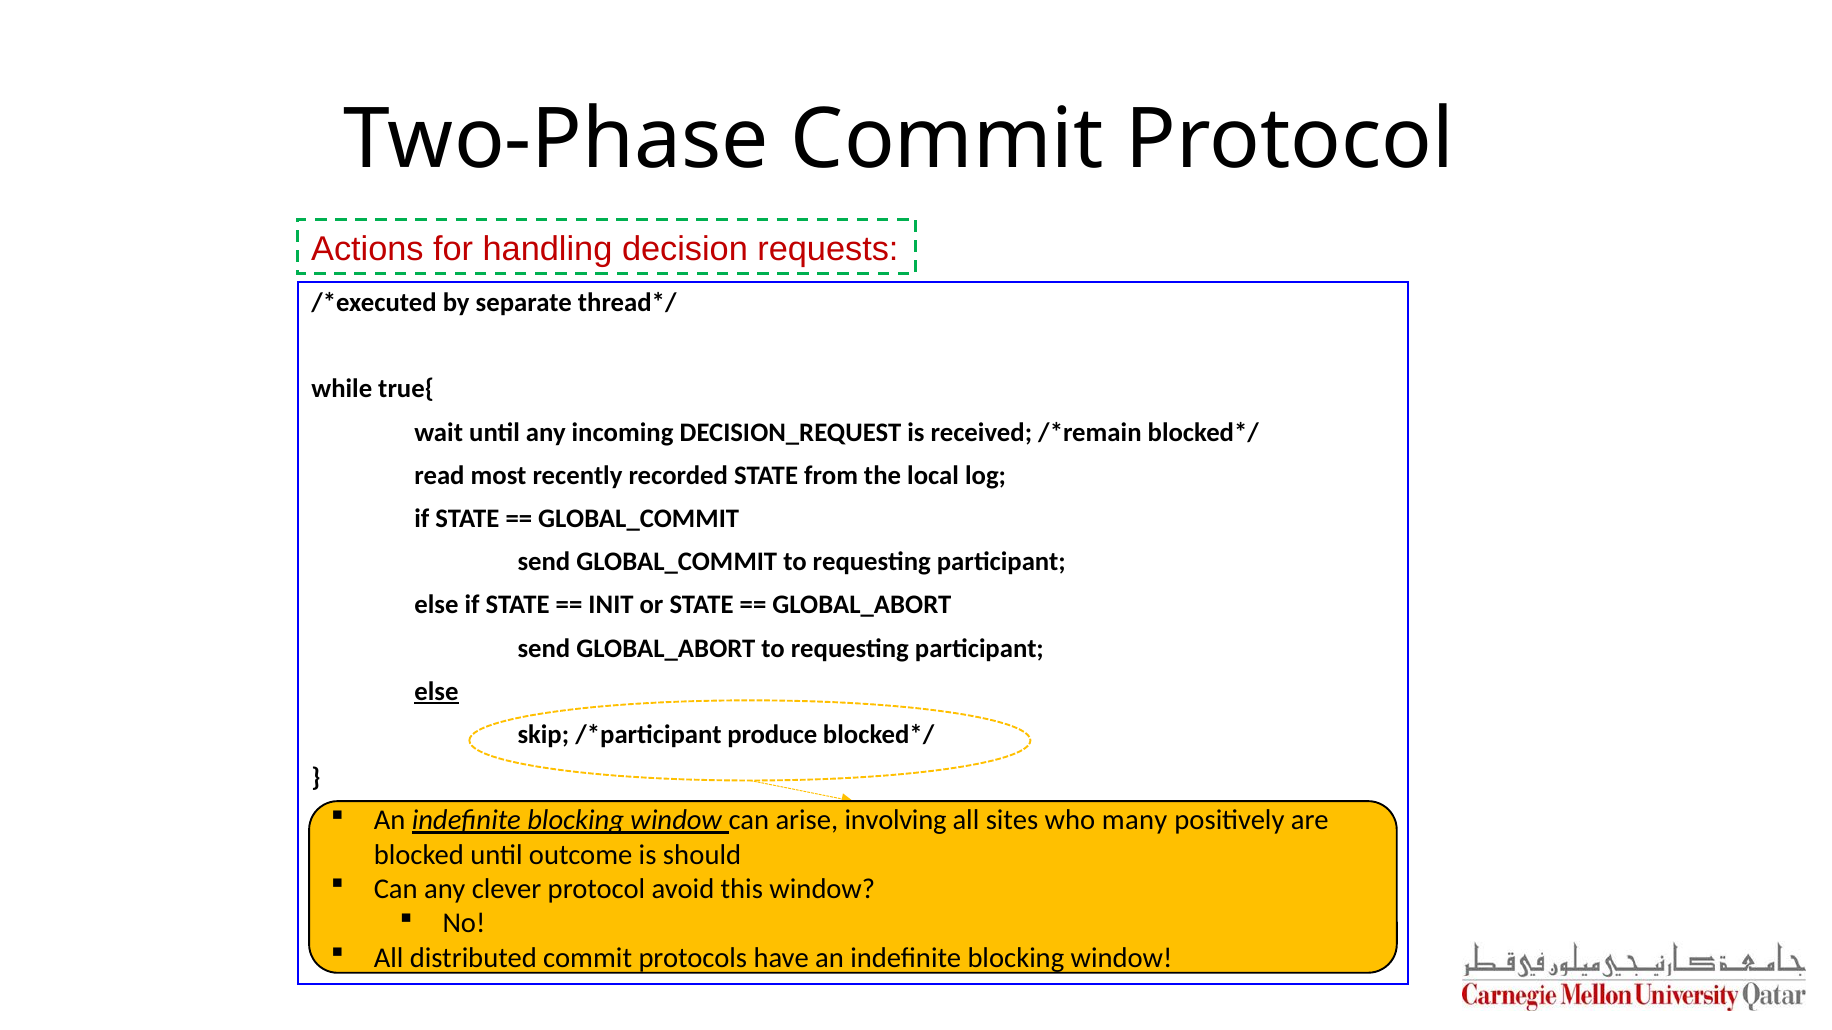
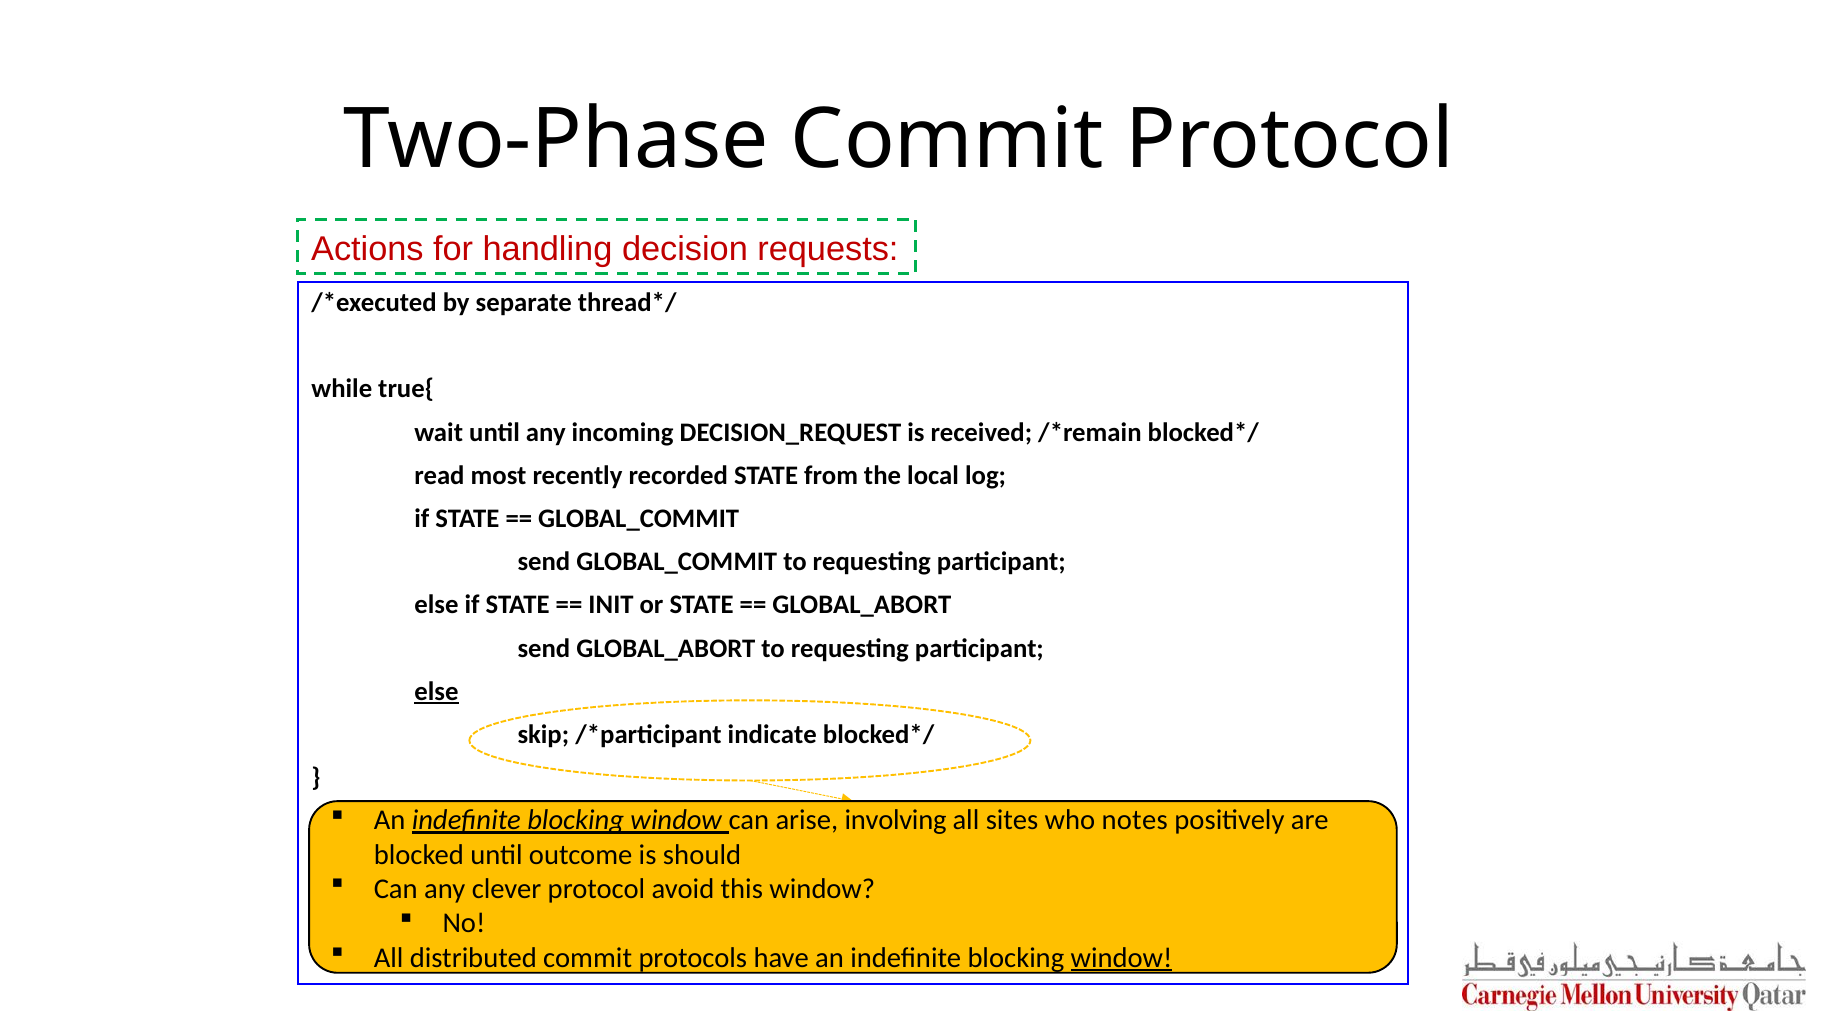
produce: produce -> indicate (772, 735)
many: many -> notes (1135, 821)
window underline: none -> present (1121, 958)
